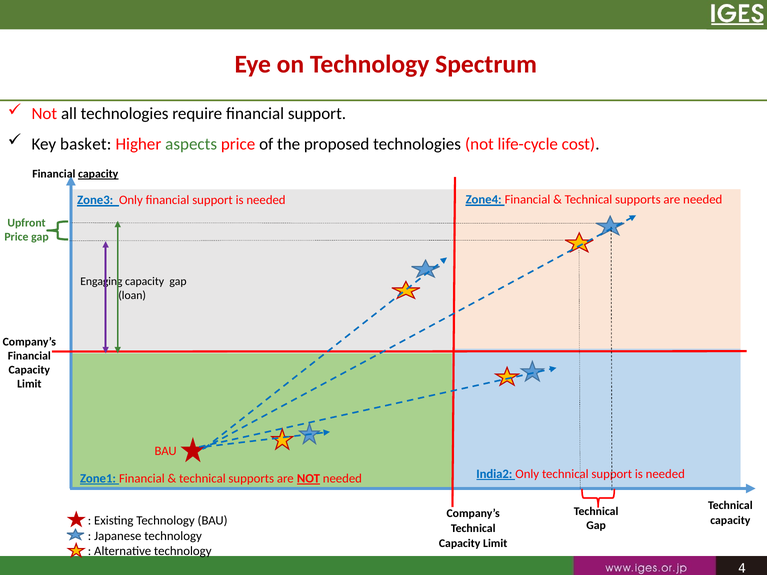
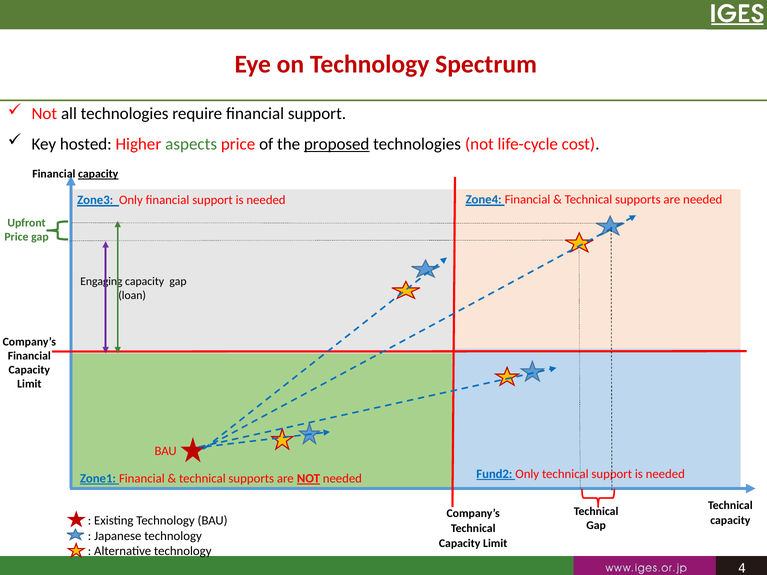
basket: basket -> hosted (86, 144)
proposed underline: none -> present (337, 144)
India2: India2 -> Fund2 (494, 474)
